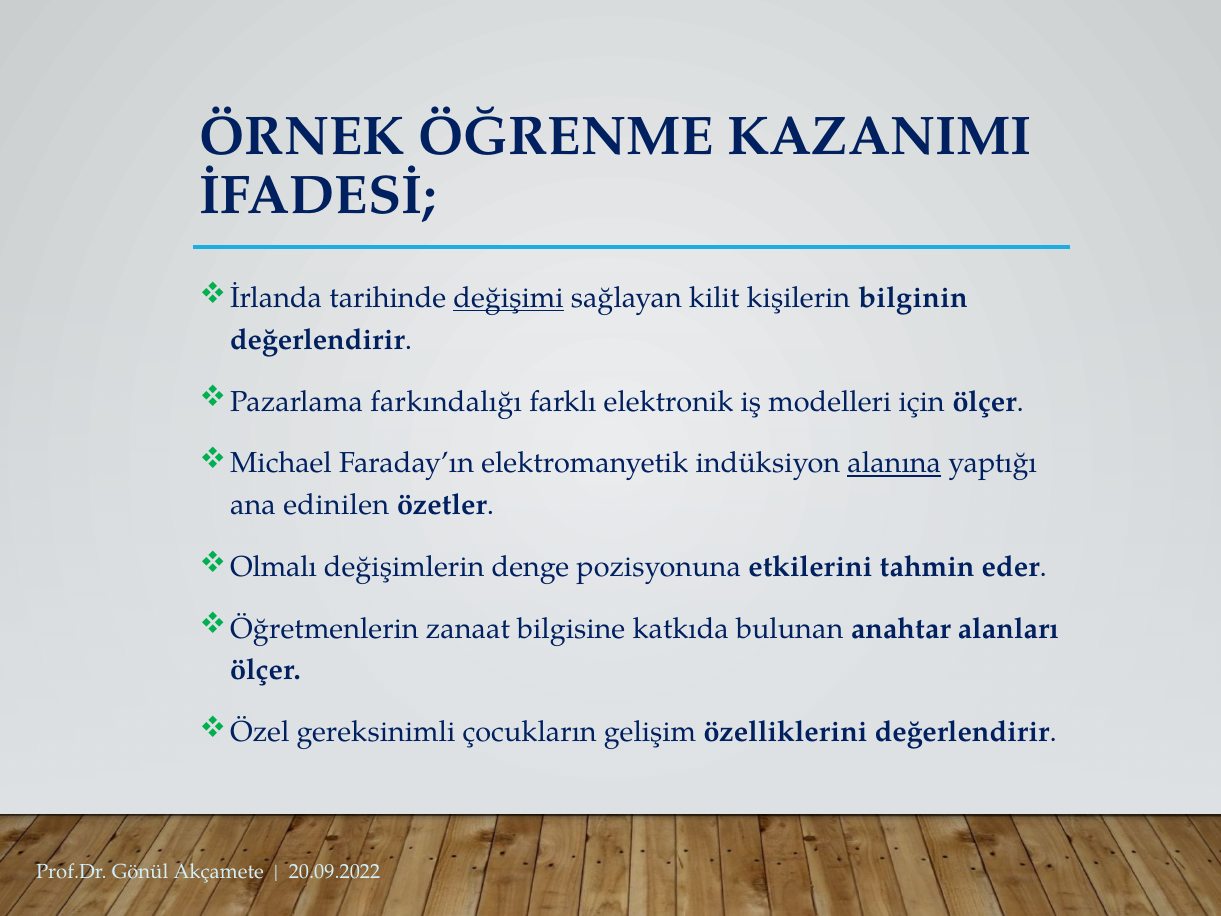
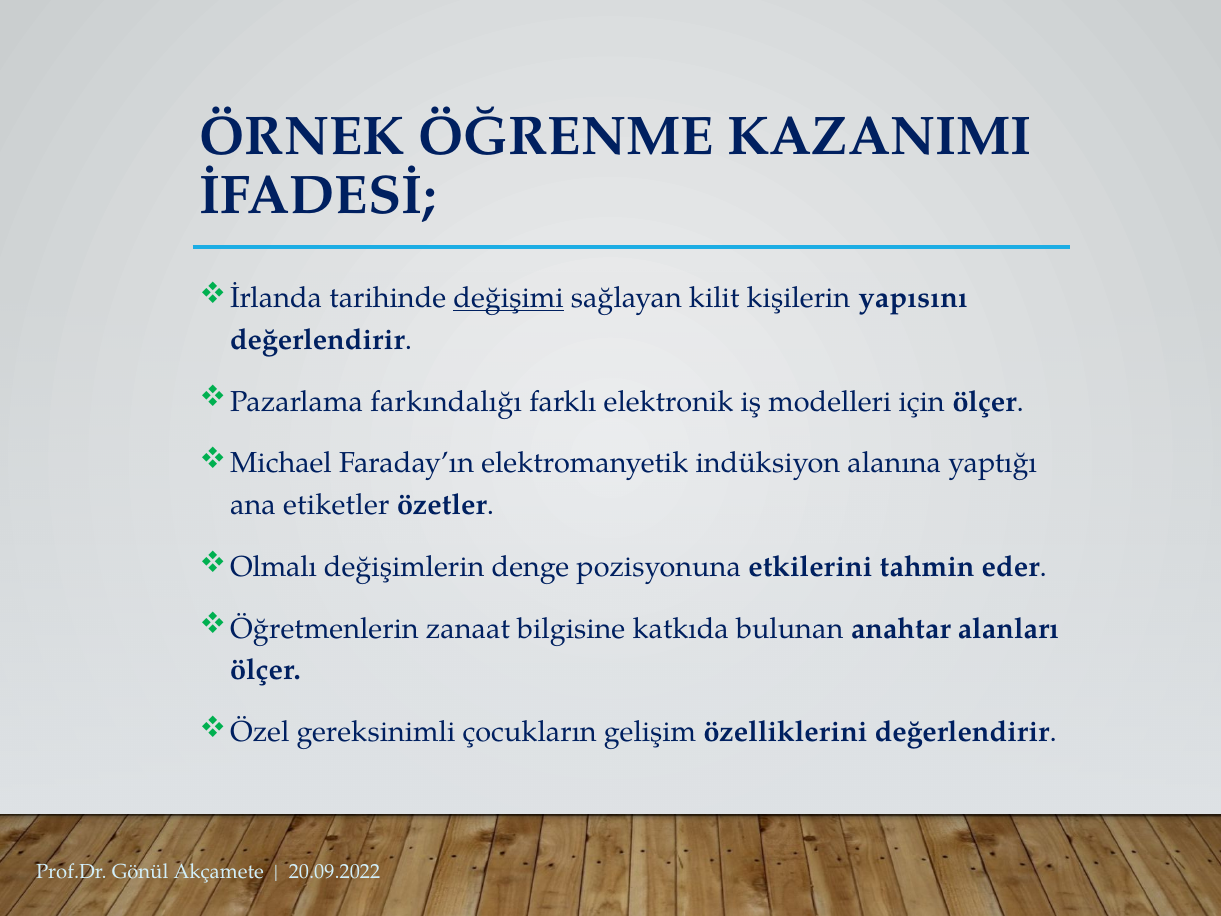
bilginin: bilginin -> yapısını (913, 298)
alanına underline: present -> none (894, 463)
edinilen: edinilen -> etiketler (336, 505)
